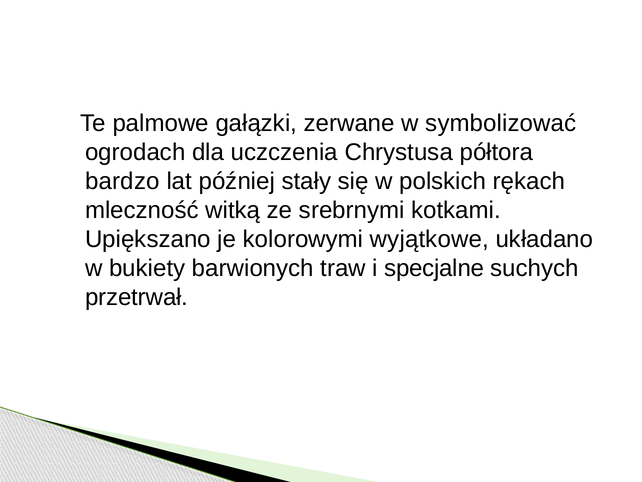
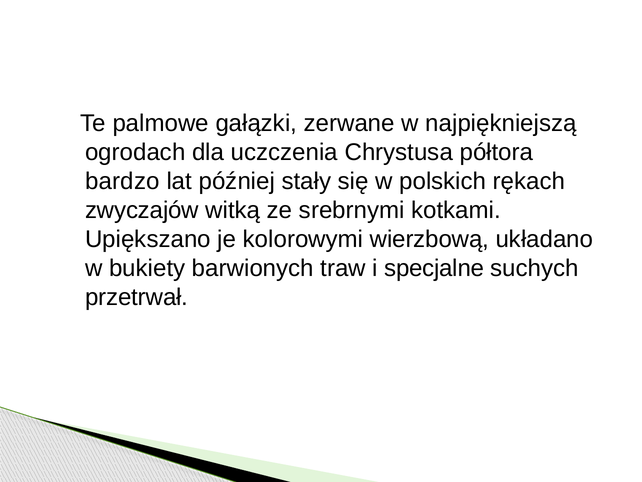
symbolizować: symbolizować -> najpiękniejszą (501, 123)
mleczność: mleczność -> zwyczajów (142, 210)
wyjątkowe: wyjątkowe -> wierzbową (429, 239)
